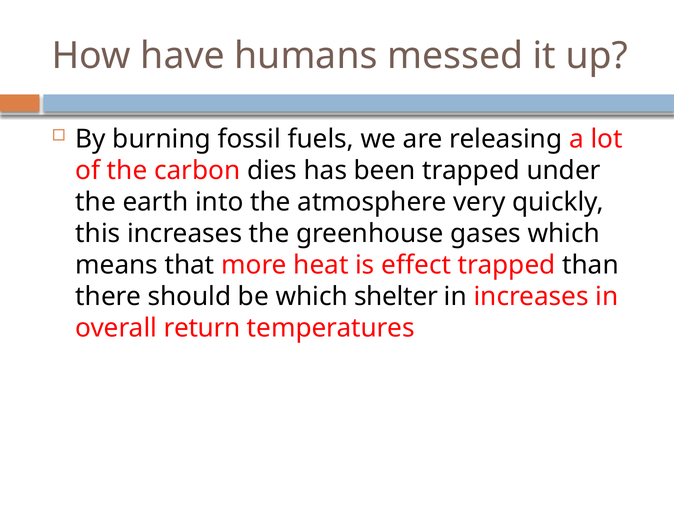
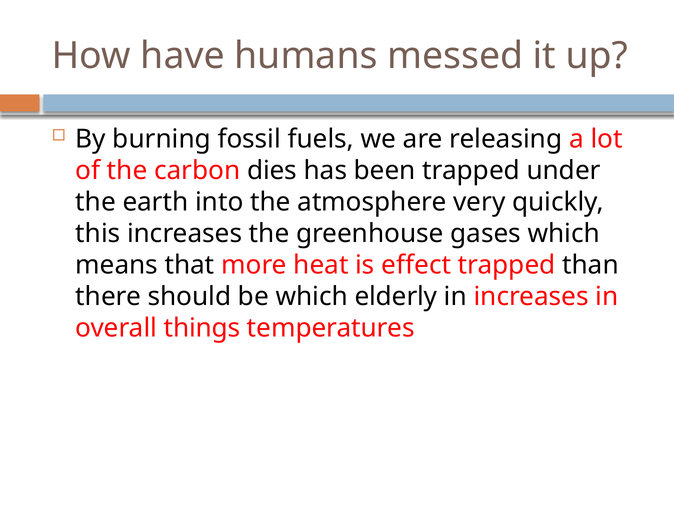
shelter: shelter -> elderly (396, 296)
return: return -> things (202, 328)
